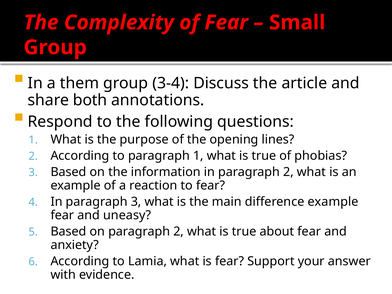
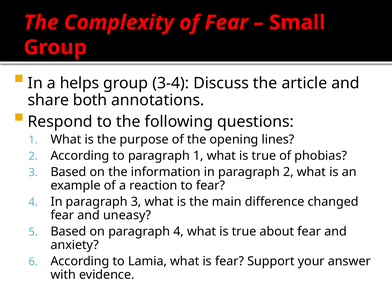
them: them -> helps (80, 83)
difference example: example -> changed (333, 202)
on paragraph 2: 2 -> 4 (179, 231)
